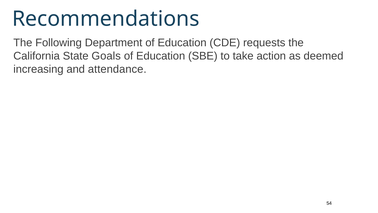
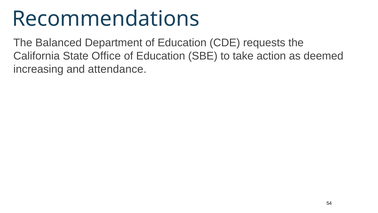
Following: Following -> Balanced (59, 43)
Goals: Goals -> Office (106, 56)
